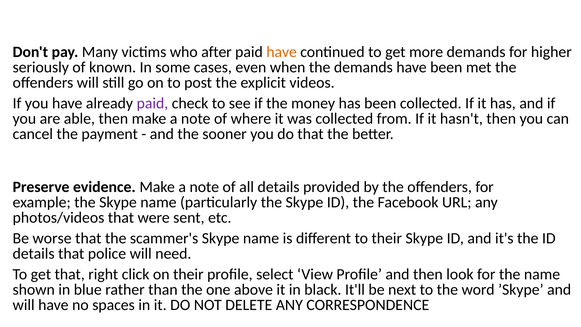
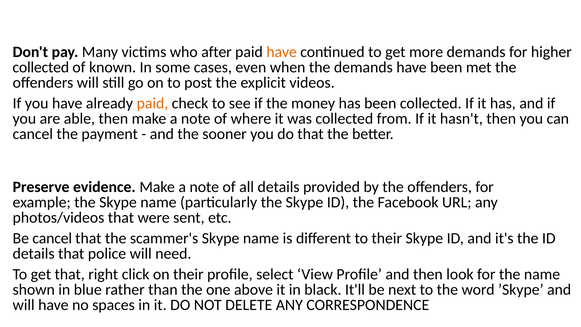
seriously: seriously -> collected (41, 67)
paid colour: purple -> orange (152, 103)
Be worse: worse -> cancel (52, 238)
